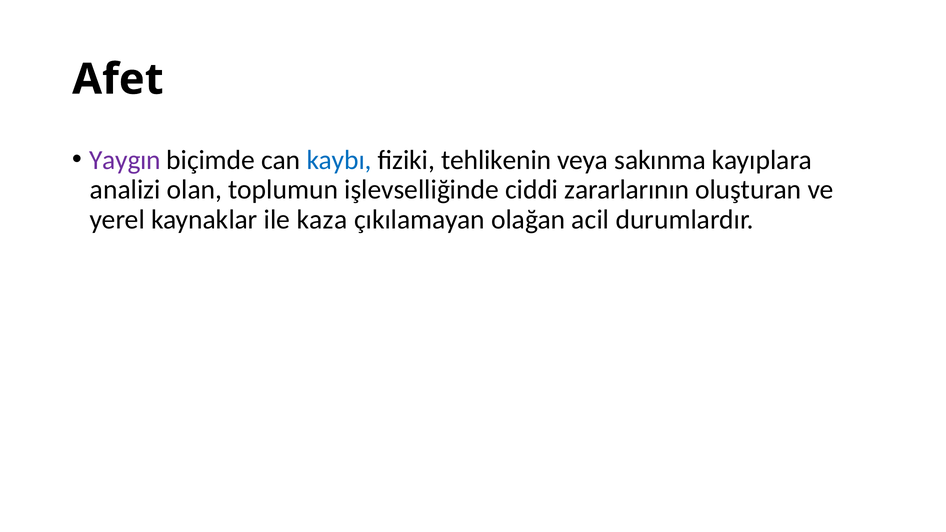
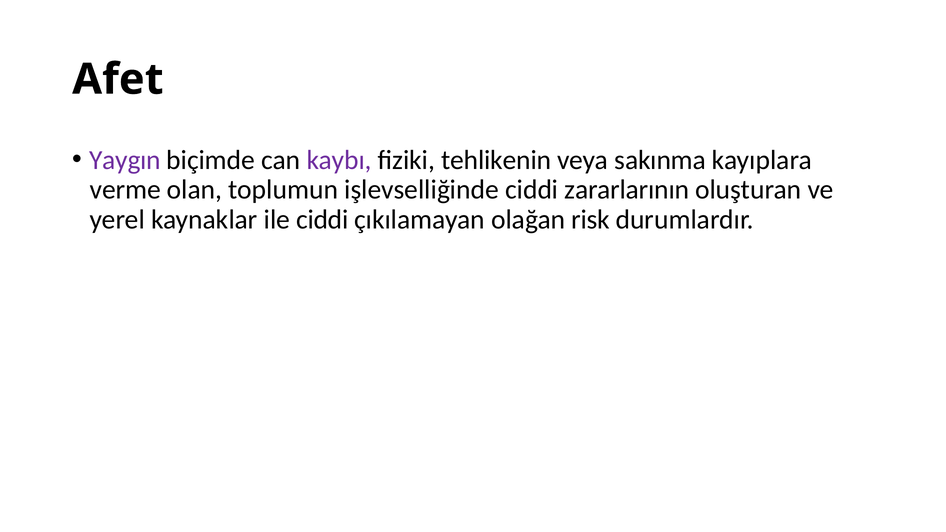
kaybı colour: blue -> purple (339, 160)
analizi: analizi -> verme (125, 190)
ile kaza: kaza -> ciddi (322, 220)
acil: acil -> risk (591, 220)
